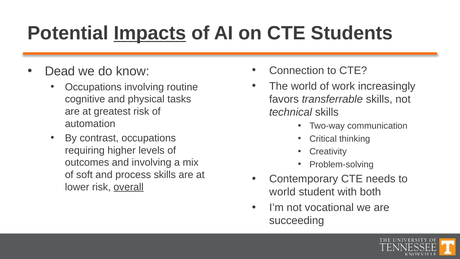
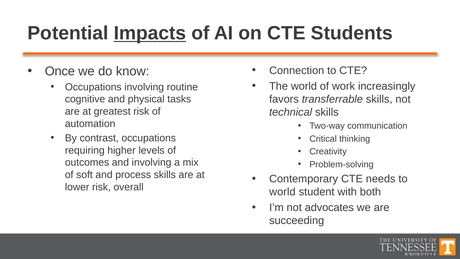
Dead: Dead -> Once (60, 71)
overall underline: present -> none (129, 187)
vocational: vocational -> advocates (329, 207)
